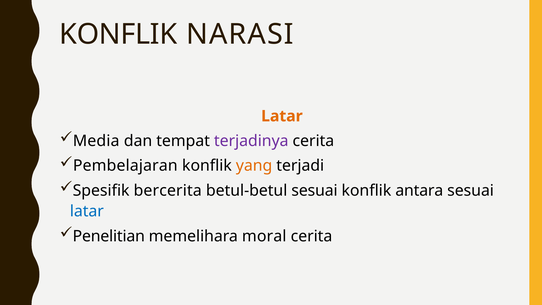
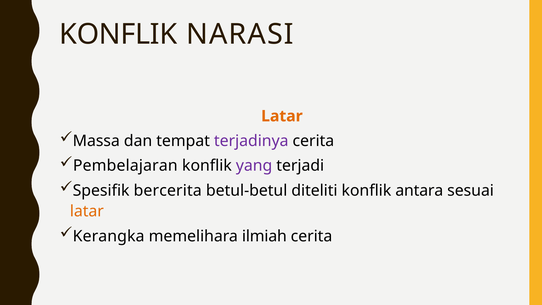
Media: Media -> Massa (96, 141)
yang colour: orange -> purple (254, 166)
betul-betul sesuai: sesuai -> diteliti (314, 190)
latar colour: blue -> orange (87, 211)
Penelitian: Penelitian -> Kerangka (109, 236)
moral: moral -> ilmiah (264, 236)
